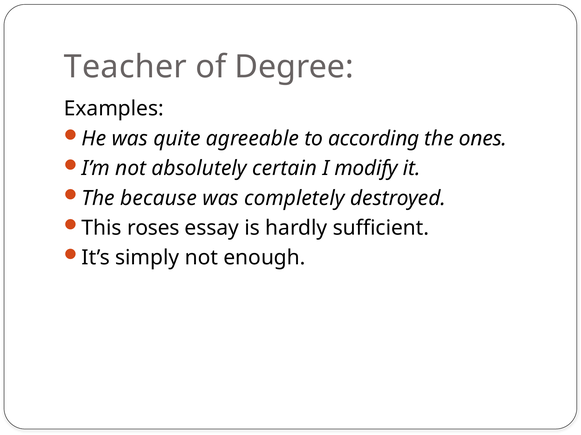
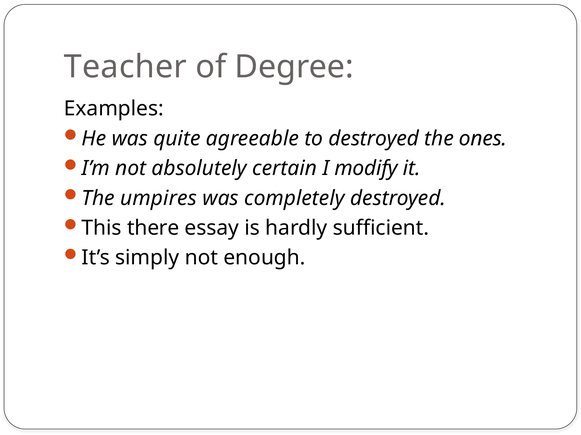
to according: according -> destroyed (374, 139)
because: because -> umpires (159, 198)
roses: roses -> there (153, 228)
